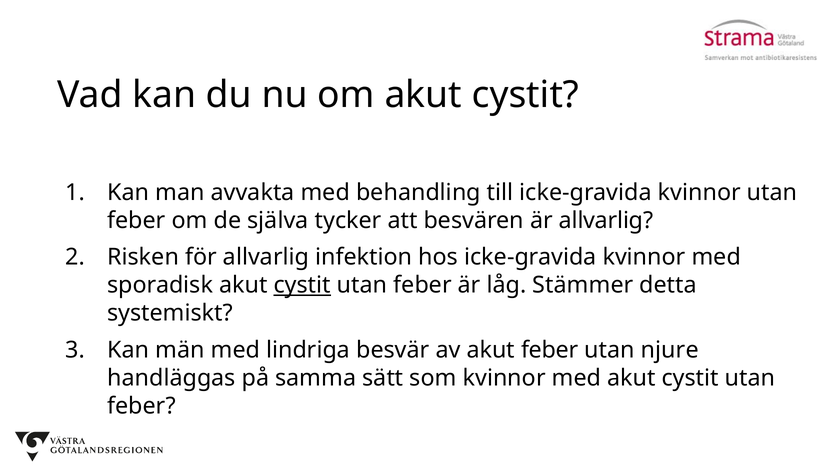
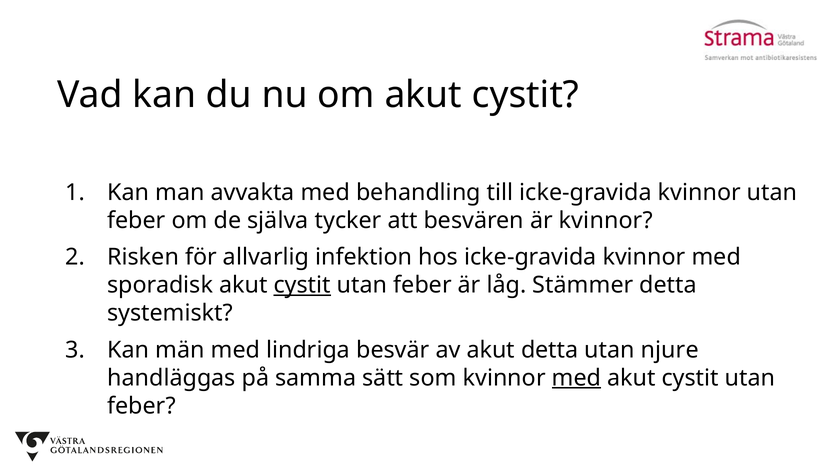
är allvarlig: allvarlig -> kvinnor (606, 220)
akut feber: feber -> detta (550, 350)
med underline: none -> present (576, 378)
